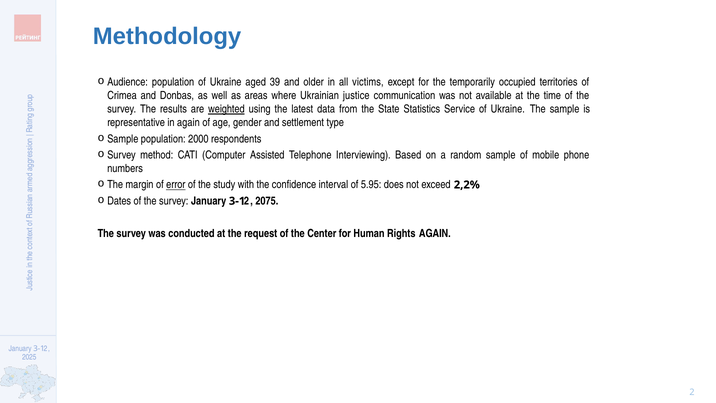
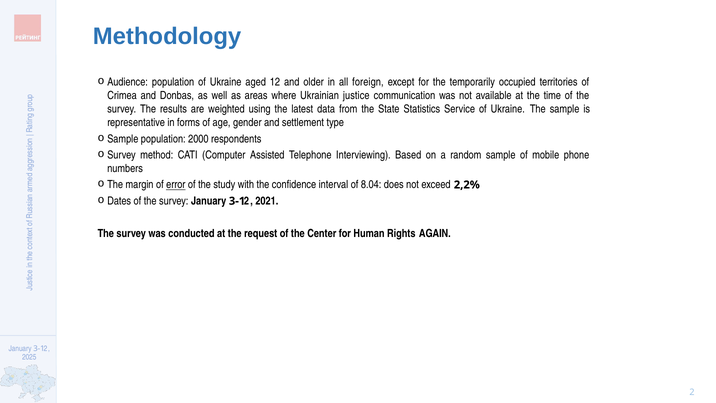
39: 39 -> 12 (275, 82)
victims: victims -> foreign (368, 82)
weighted underline: present -> none (226, 109)
in again: again -> forms (188, 122)
5.95: 5.95 -> 8.04 (371, 185)
2075: 2075 -> 2021 (267, 201)
